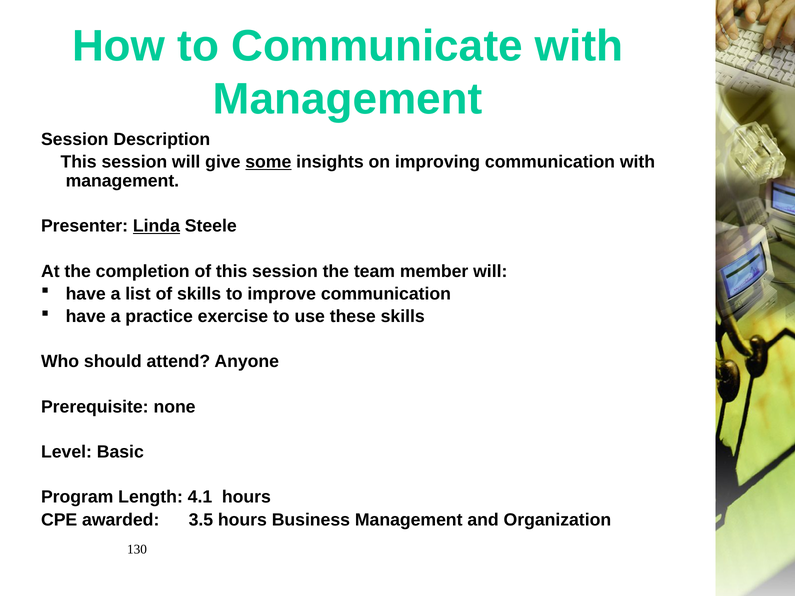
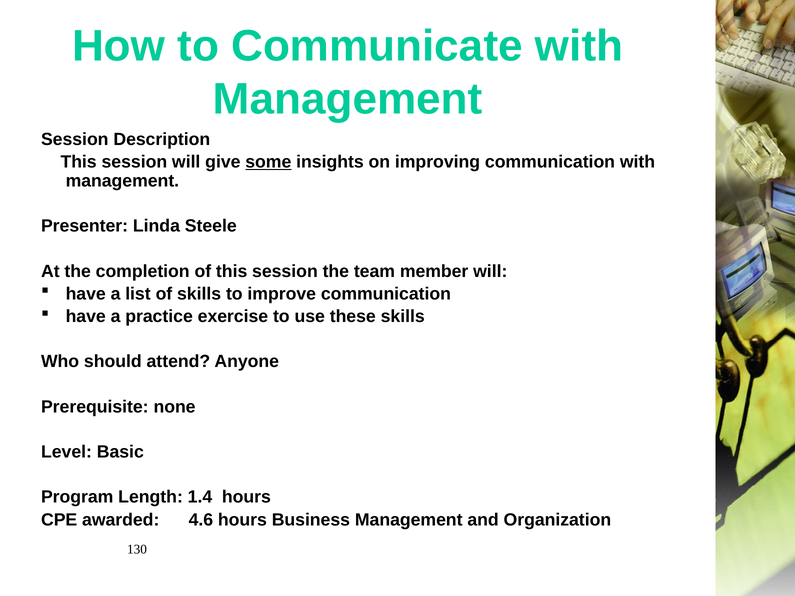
Linda underline: present -> none (156, 226)
4.1: 4.1 -> 1.4 (200, 497)
3.5: 3.5 -> 4.6 (201, 520)
